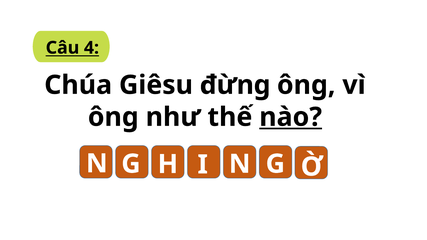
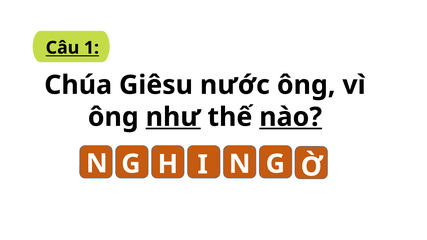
4: 4 -> 1 (91, 48)
đừng: đừng -> nước (235, 85)
như underline: none -> present (173, 117)
